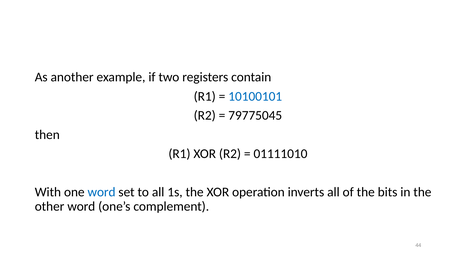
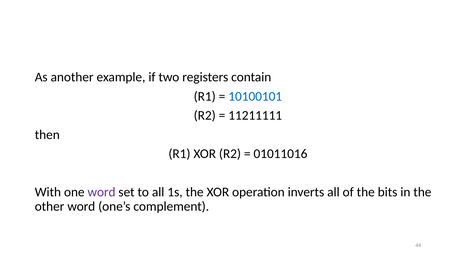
79775045: 79775045 -> 11211111 (255, 115)
01111010: 01111010 -> 01011016 (280, 153)
word colour: blue -> purple (102, 192)
